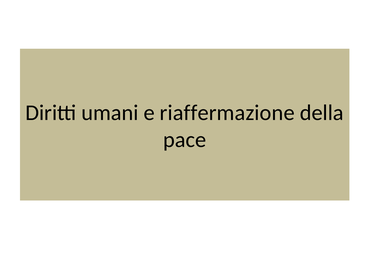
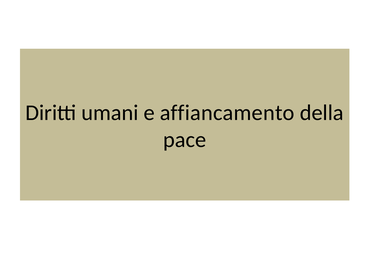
riaffermazione: riaffermazione -> affiancamento (227, 113)
